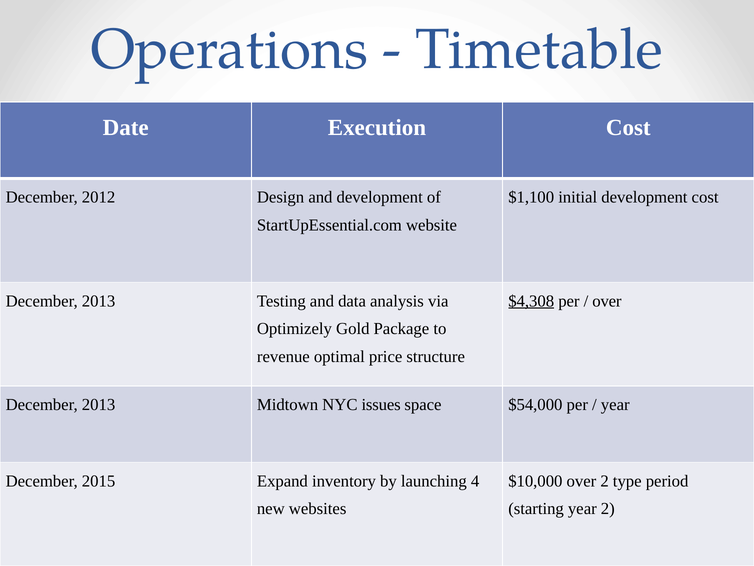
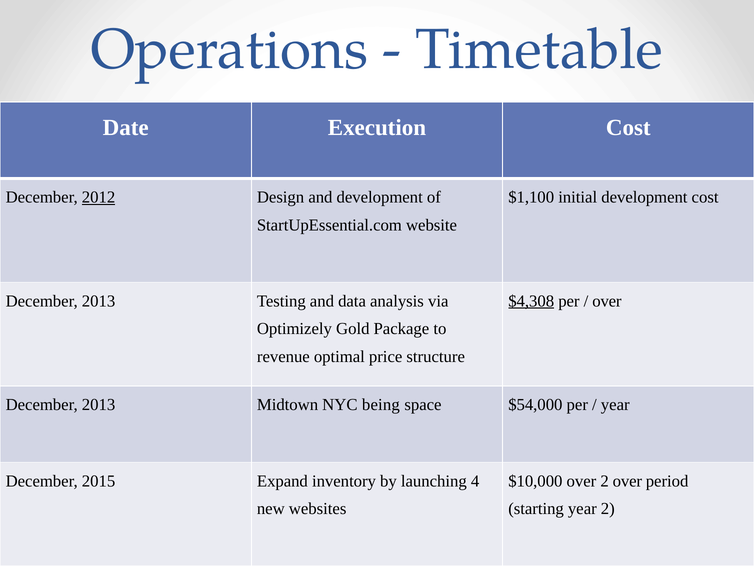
2012 underline: none -> present (99, 197)
issues: issues -> being (381, 404)
2 type: type -> over (627, 481)
